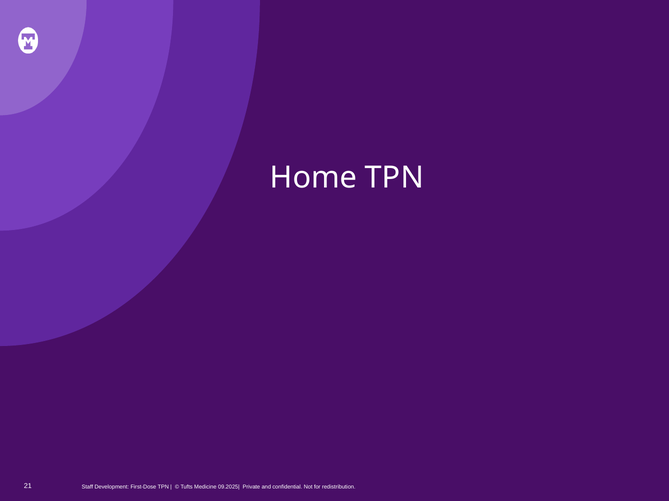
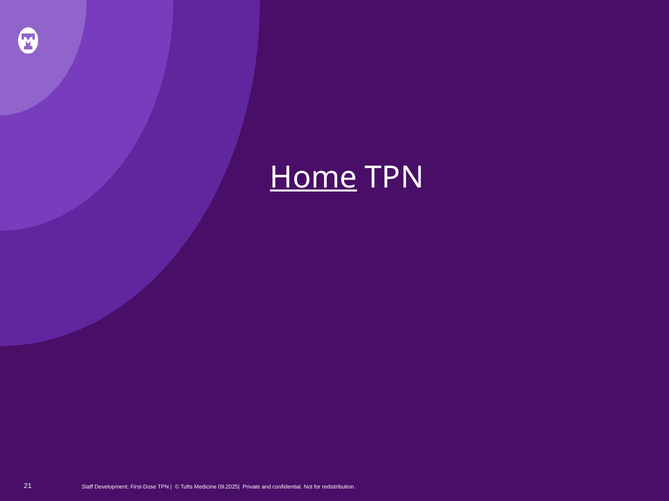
Home underline: none -> present (313, 178)
